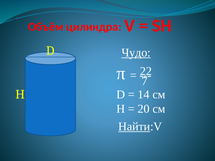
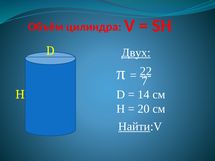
Чудо: Чудо -> Двух (136, 53)
